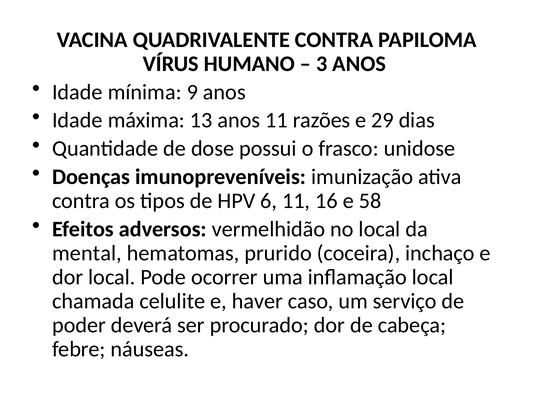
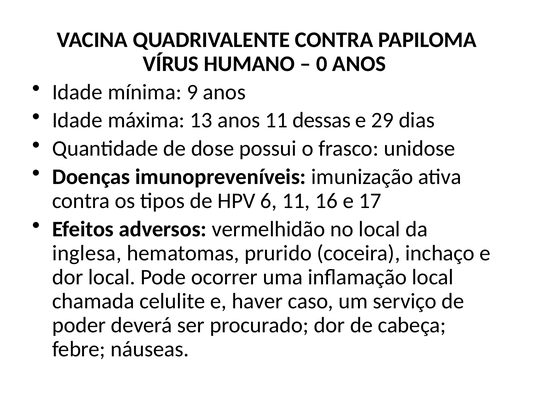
3: 3 -> 0 (322, 64)
razões: razões -> dessas (322, 120)
58: 58 -> 17 (370, 201)
mental: mental -> inglesa (87, 253)
